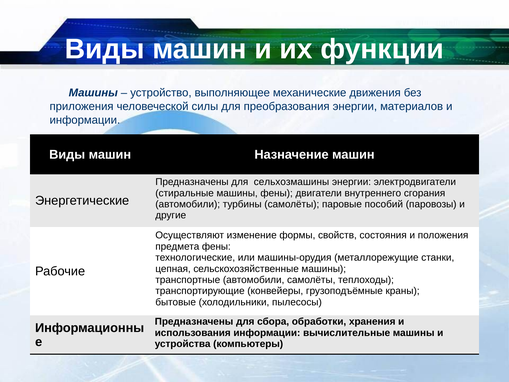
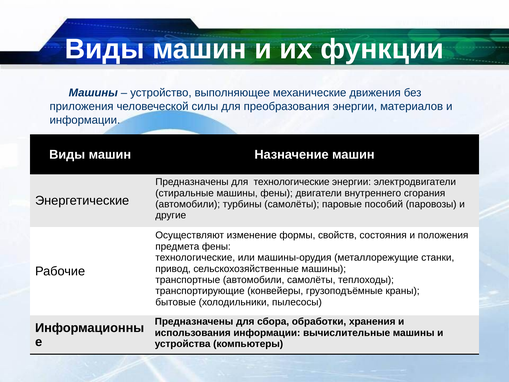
для сельхозмашины: сельхозмашины -> технологические (292, 182)
цепная: цепная -> привод (173, 269)
